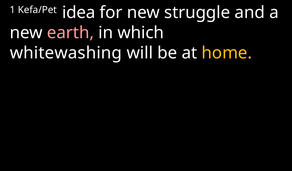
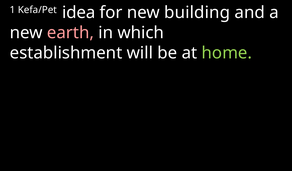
struggle: struggle -> building (197, 13)
whitewashing: whitewashing -> establishment (66, 53)
home colour: yellow -> light green (227, 53)
